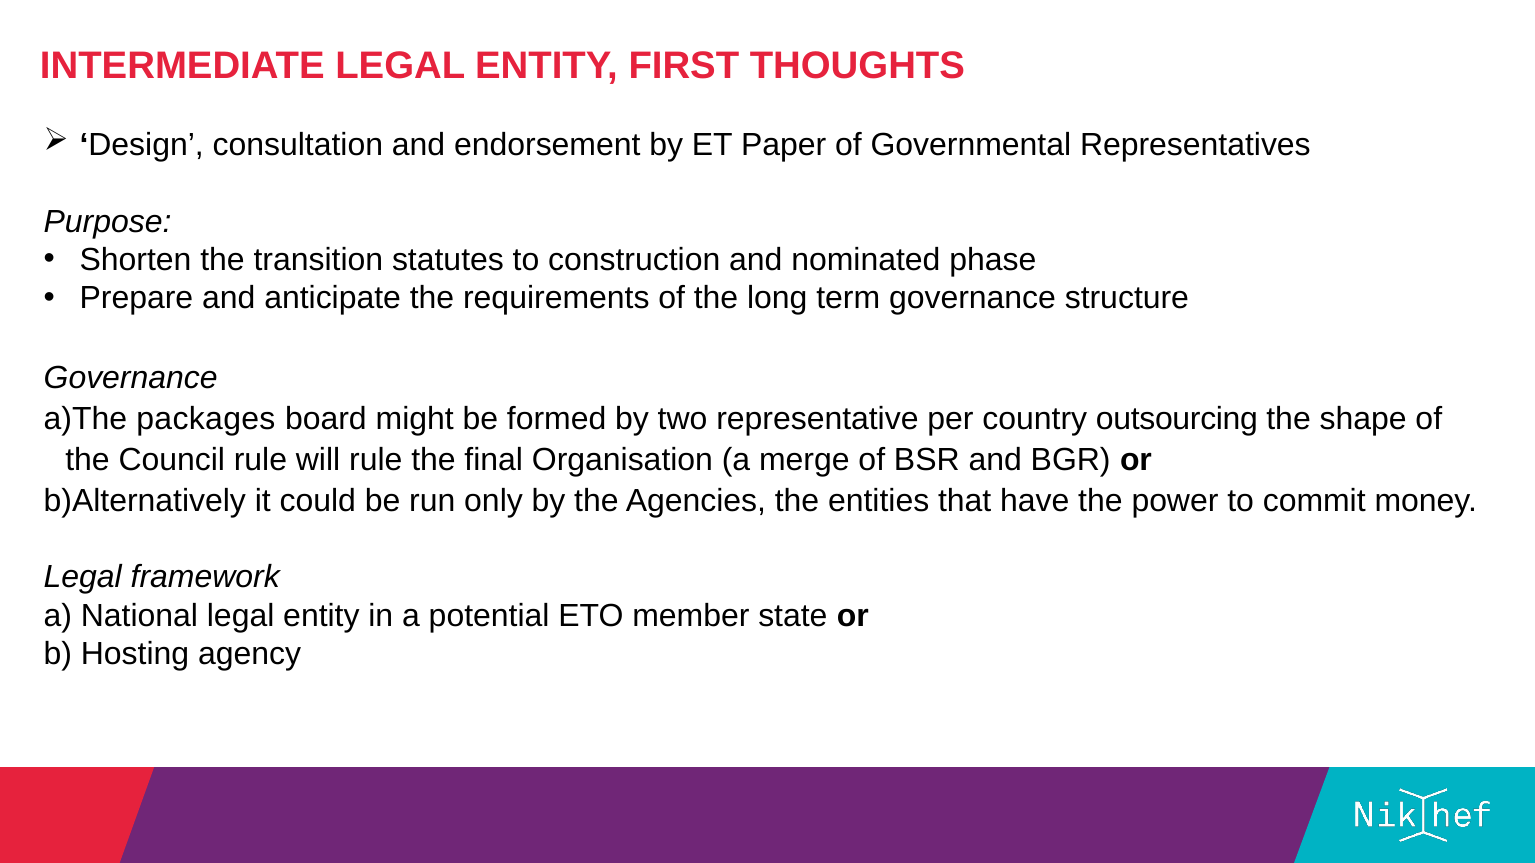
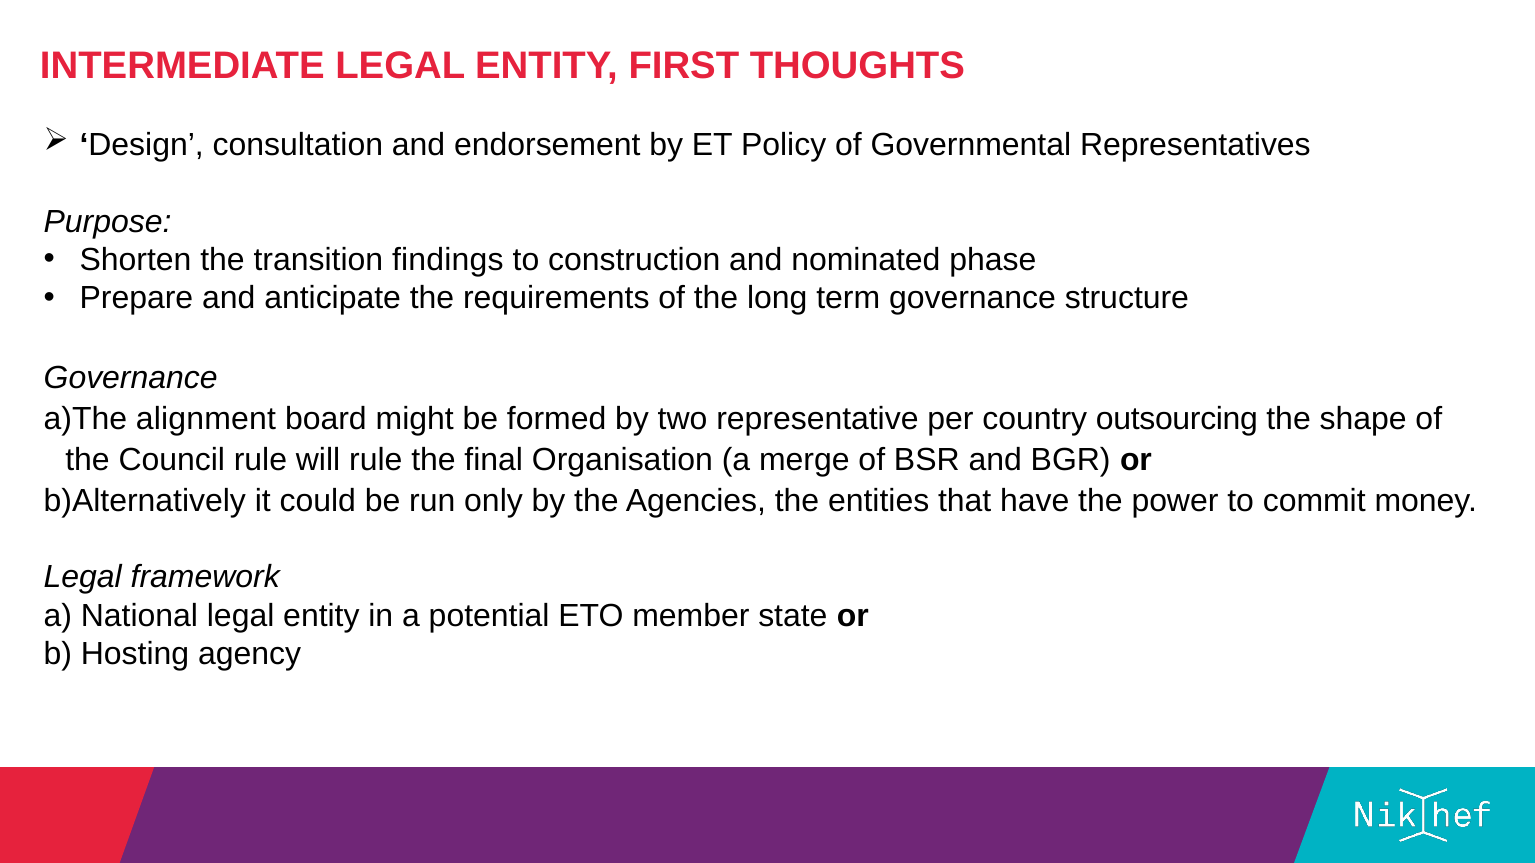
Paper: Paper -> Policy (784, 145)
statutes: statutes -> findings (448, 260)
packages: packages -> alignment (206, 419)
